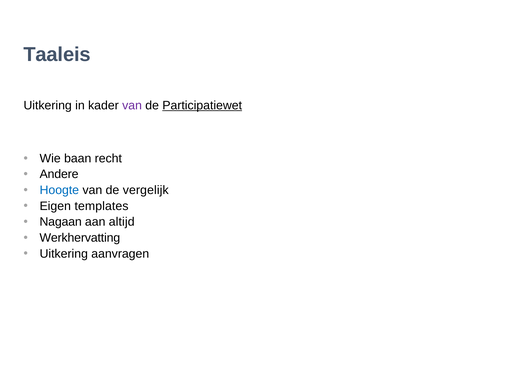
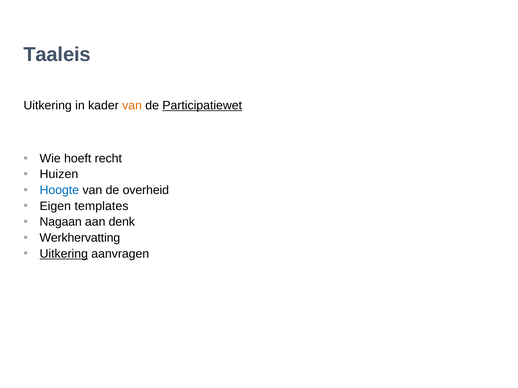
van colour: purple -> orange (132, 105)
baan: baan -> hoeft (78, 159)
Andere: Andere -> Huizen (59, 175)
vergelijk: vergelijk -> overheid (146, 190)
altijd: altijd -> denk (122, 222)
Uitkering underline: none -> present (64, 254)
